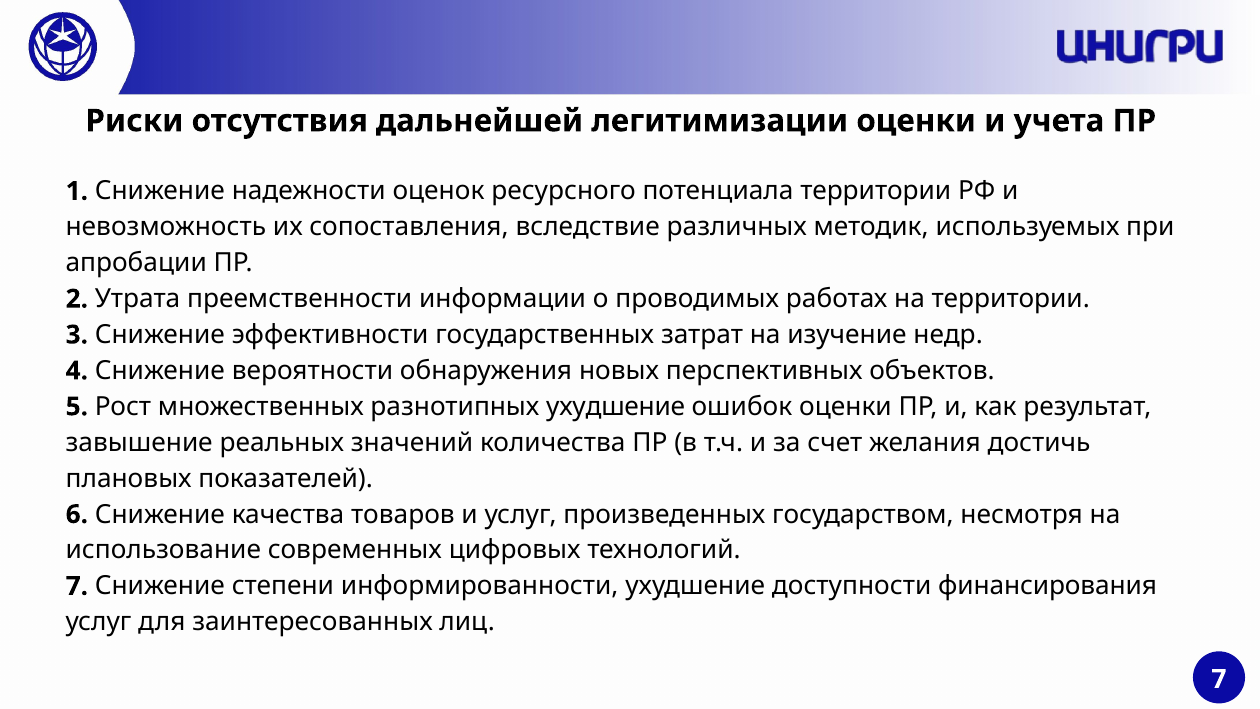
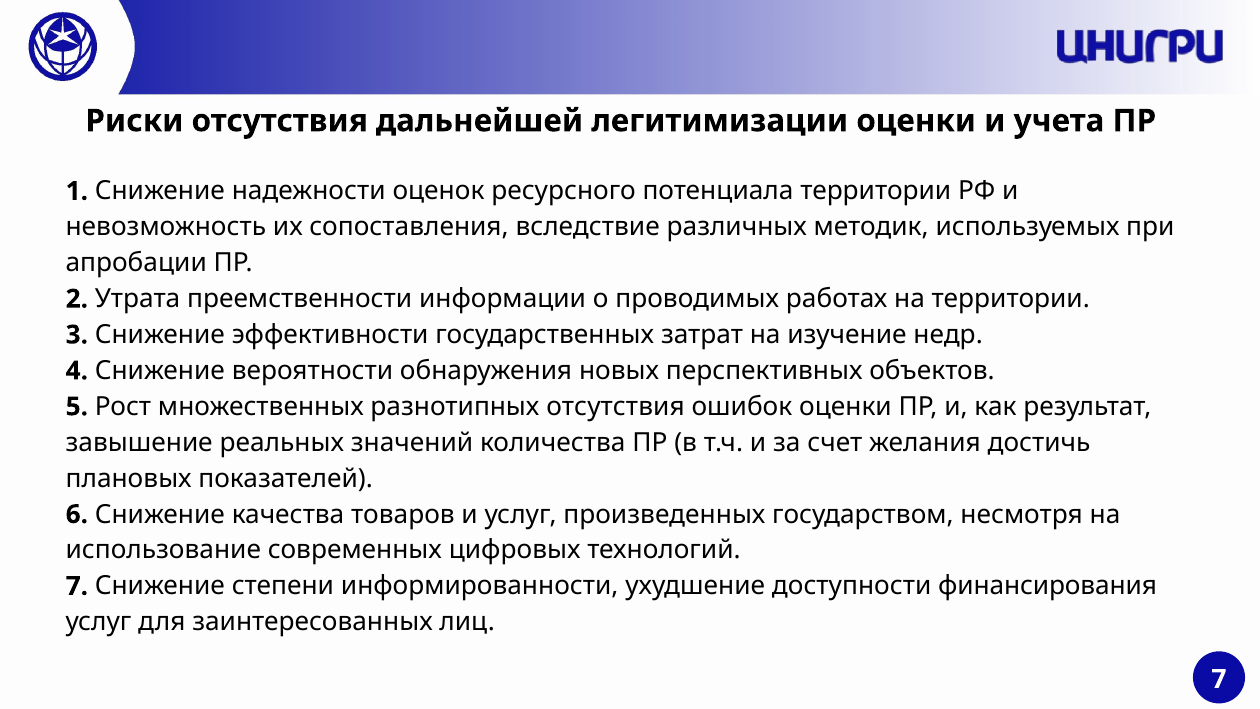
разнотипных ухудшение: ухудшение -> отсутствия (615, 406)
